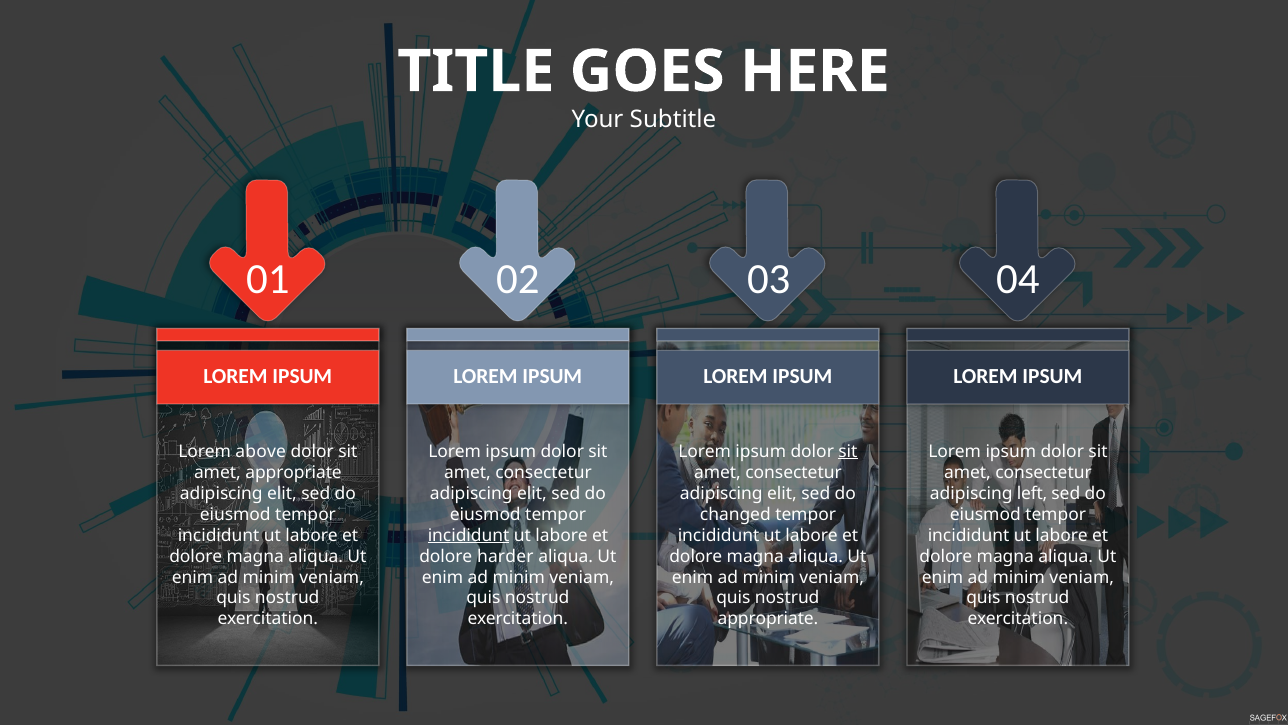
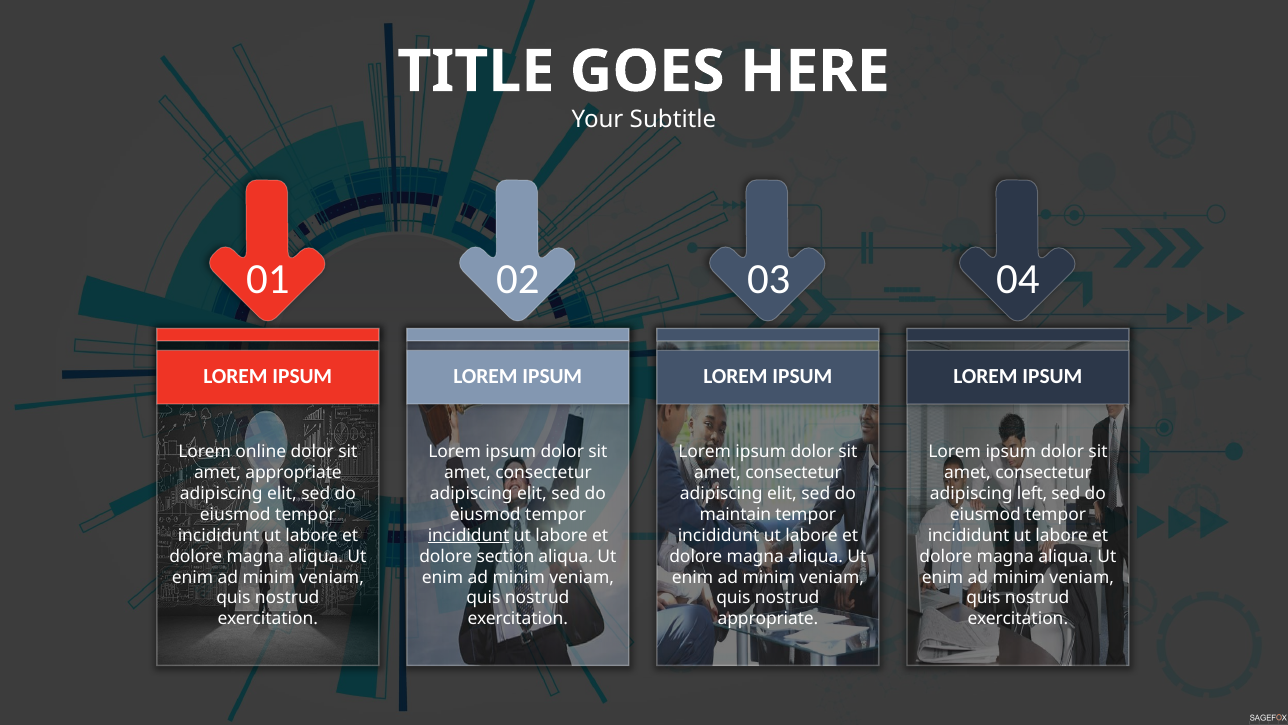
above: above -> online (261, 451)
sit underline: present -> none (848, 451)
changed: changed -> maintain (735, 514)
harder: harder -> section (505, 556)
